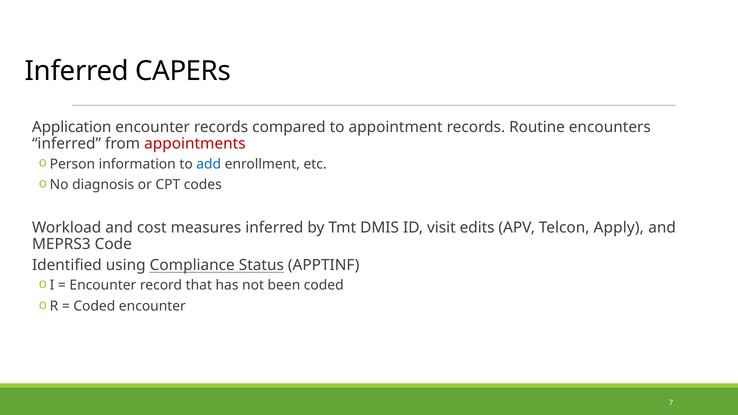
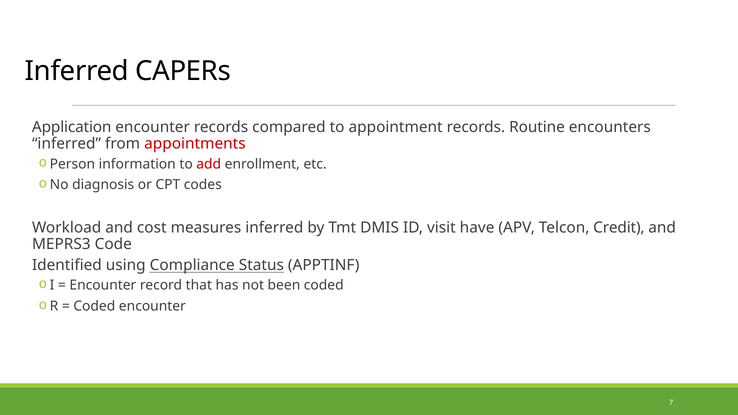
add colour: blue -> red (209, 164)
edits: edits -> have (477, 228)
Apply: Apply -> Credit (619, 228)
